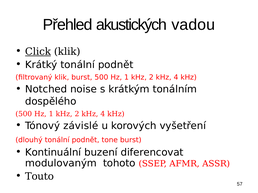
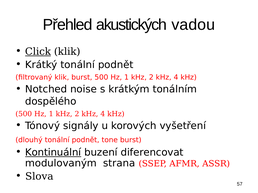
závislé: závislé -> signály (81, 126)
Kontinuální underline: none -> present (53, 153)
tohoto: tohoto -> strana (119, 164)
Touto: Touto -> Slova (39, 177)
